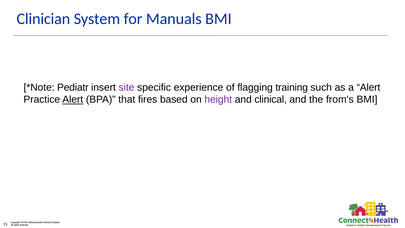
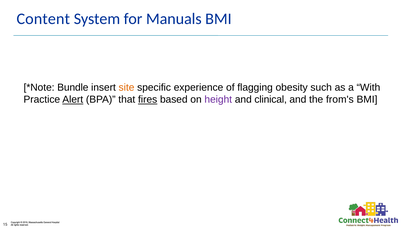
Clinician: Clinician -> Content (43, 19)
Pediatr: Pediatr -> Bundle (73, 87)
site colour: purple -> orange (127, 87)
training: training -> obesity (292, 87)
a Alert: Alert -> With (368, 87)
fires underline: none -> present (148, 100)
